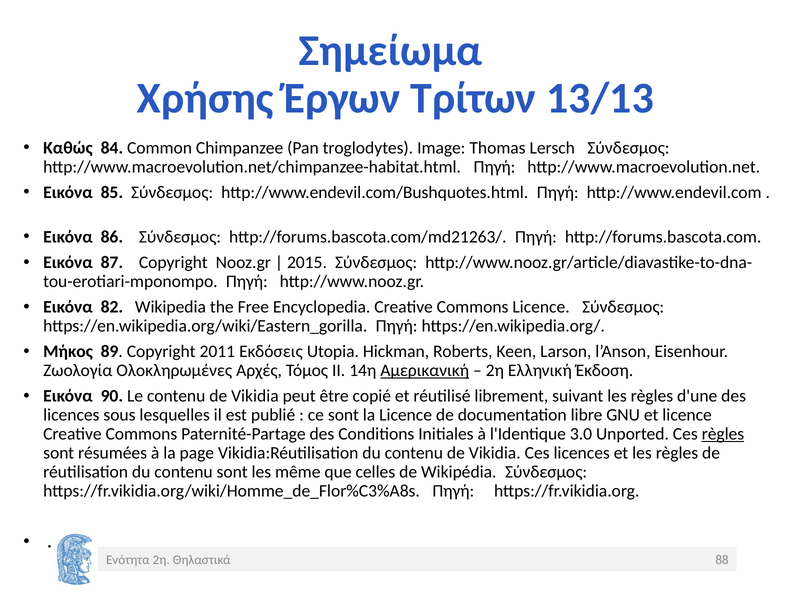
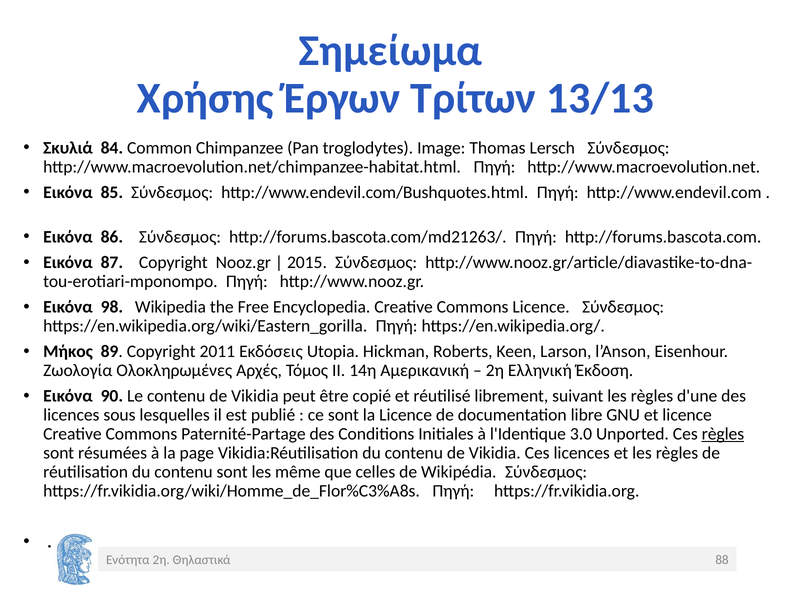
Καθώς: Καθώς -> Σκυλιά (68, 148)
82: 82 -> 98 (112, 307)
Αμερικανική underline: present -> none (425, 371)
